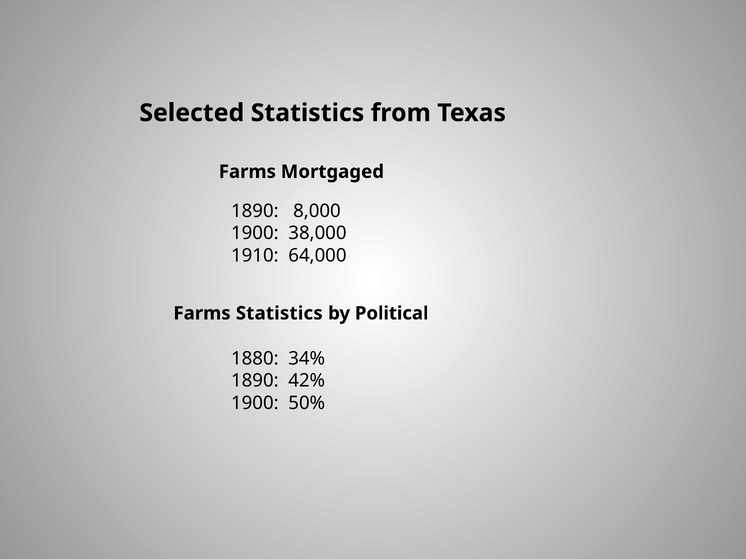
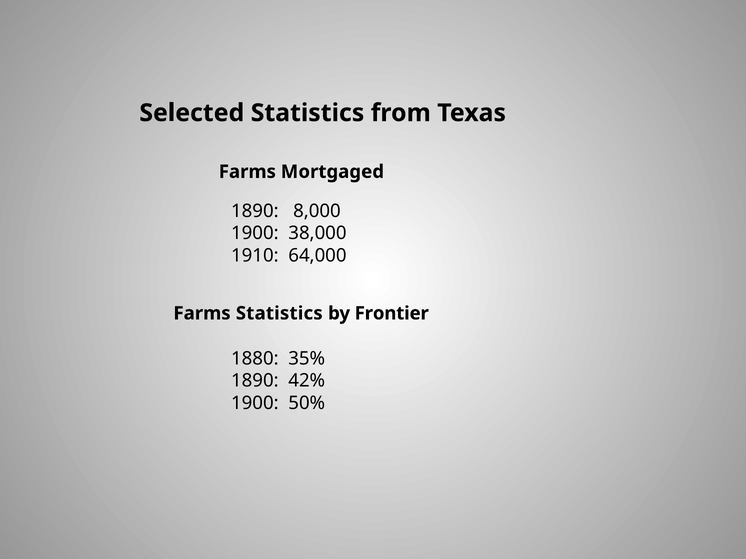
Political: Political -> Frontier (392, 314)
34%: 34% -> 35% (307, 359)
